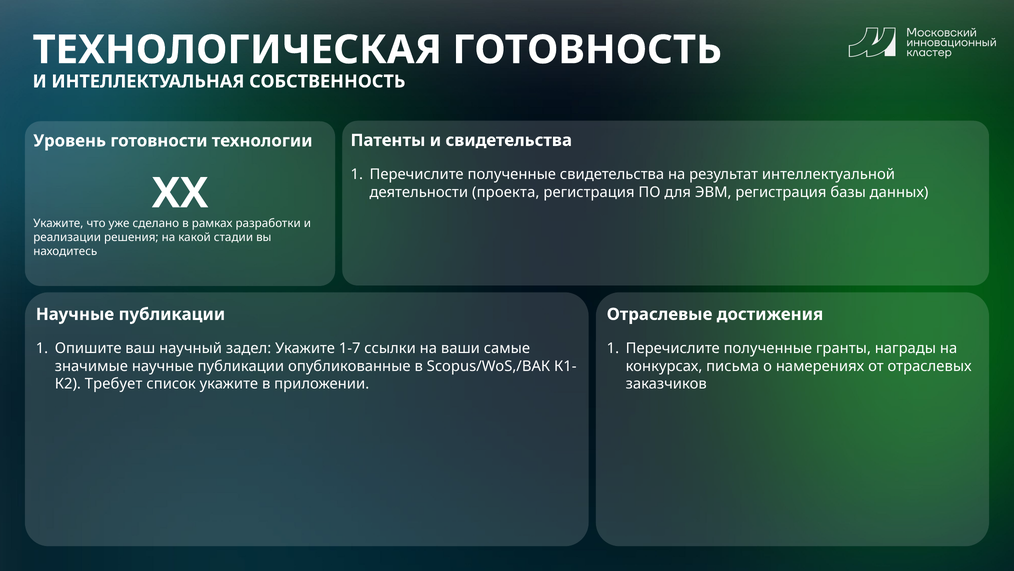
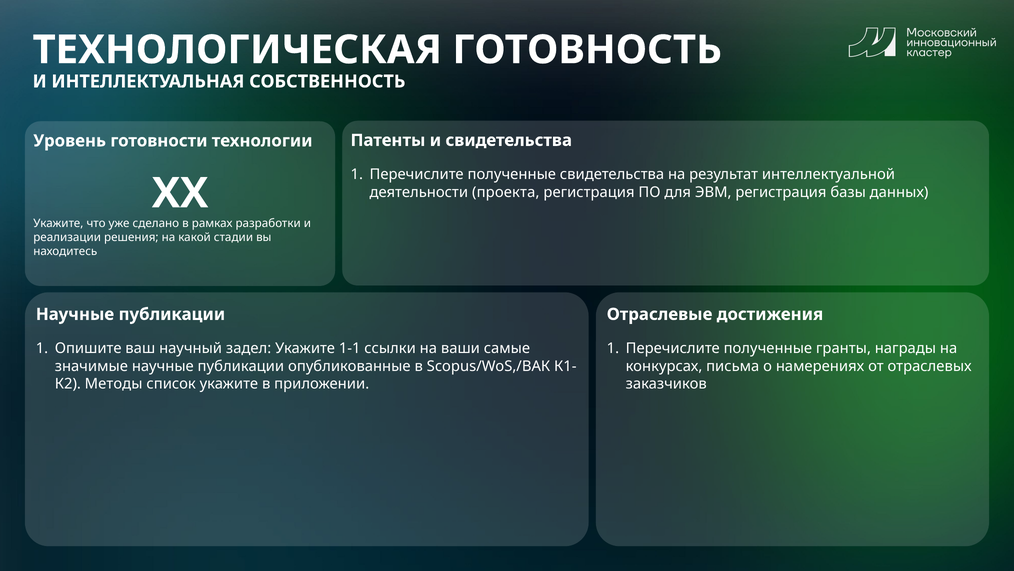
1-7: 1-7 -> 1-1 (350, 348)
Требует: Требует -> Методы (114, 384)
